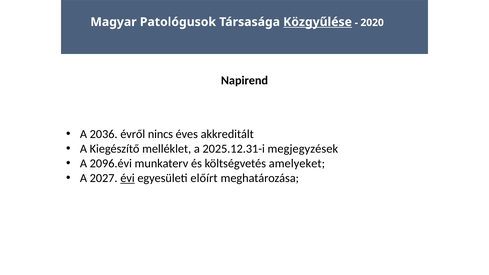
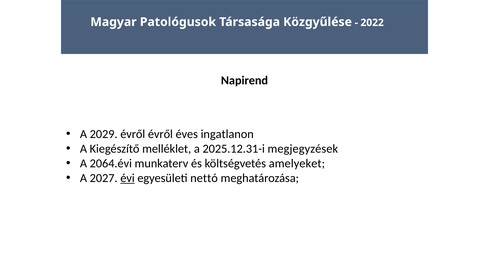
Közgyűlése underline: present -> none (318, 22)
2020: 2020 -> 2022 (372, 23)
2036: 2036 -> 2029 (104, 134)
évről nincs: nincs -> évről (160, 134)
akkreditált: akkreditált -> ingatlanon (227, 134)
2096.évi: 2096.évi -> 2064.évi (111, 163)
előírt: előírt -> nettó (204, 178)
